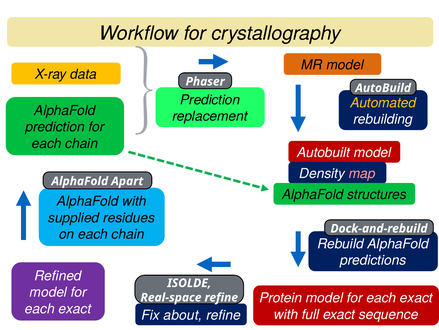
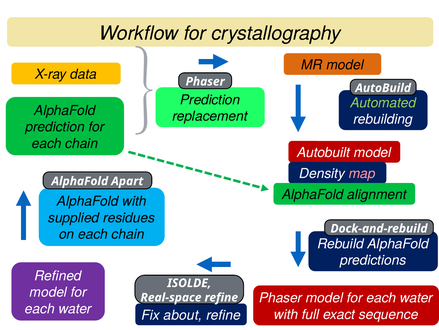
Automated colour: yellow -> light green (383, 103)
structures: structures -> alignment (377, 194)
Protein: Protein -> Phaser (281, 297)
exact: exact -> water (416, 297)
exact: exact -> water (75, 308)
